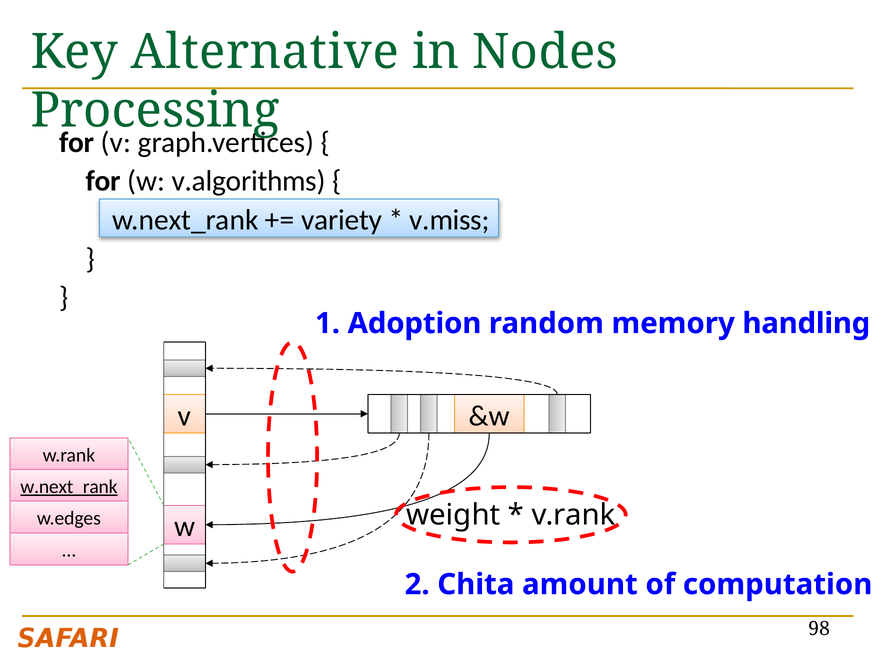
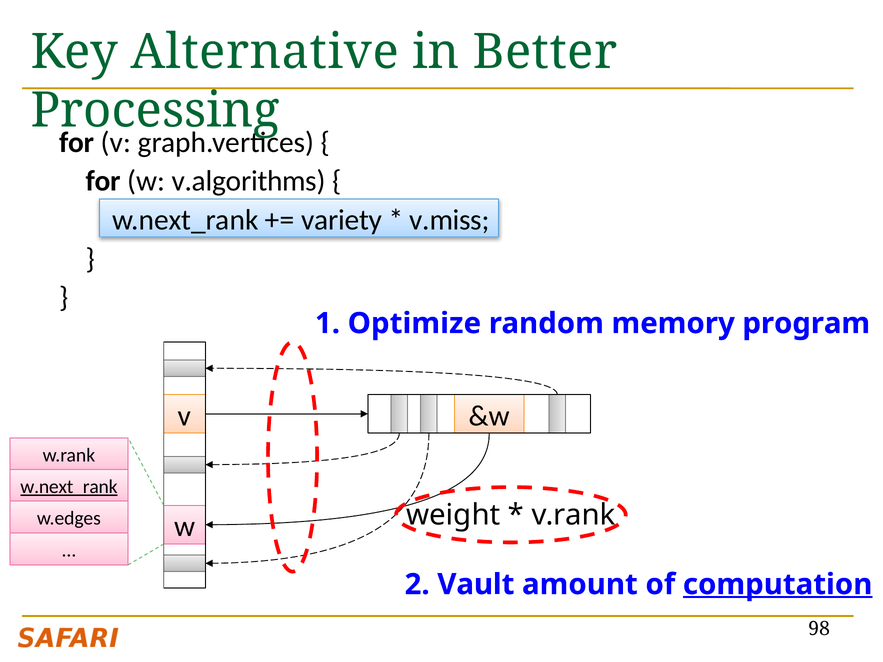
Nodes: Nodes -> Better (545, 52)
Adoption: Adoption -> Optimize (414, 324)
handling: handling -> program (806, 324)
Chita: Chita -> Vault (476, 585)
computation underline: none -> present (778, 585)
